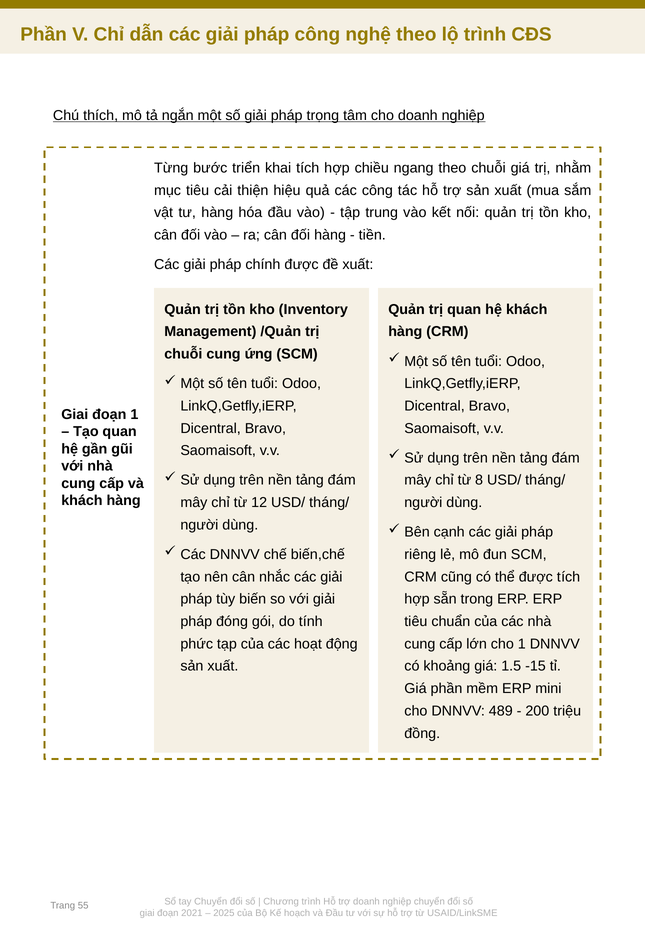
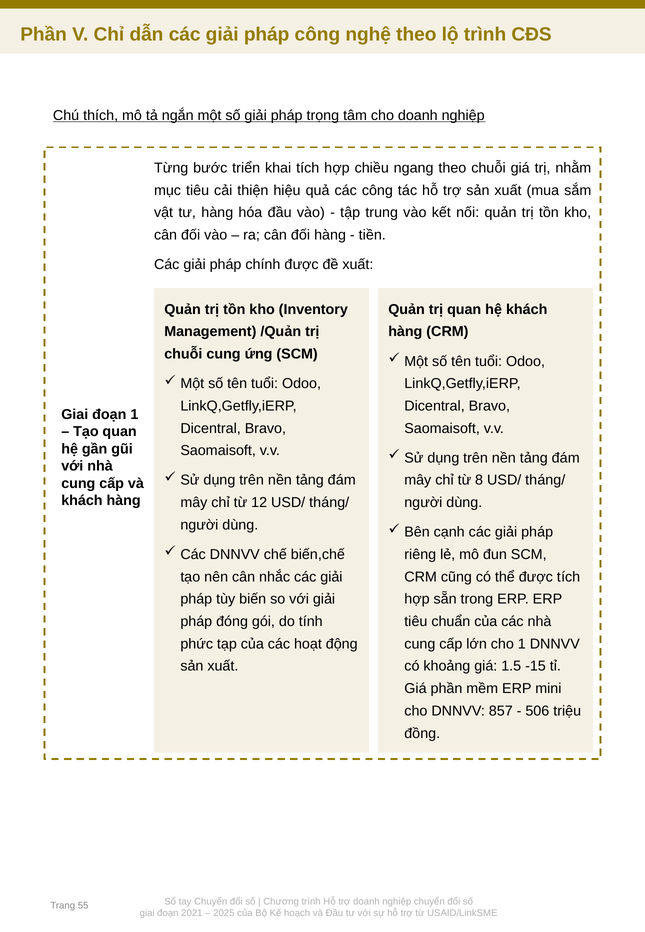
489: 489 -> 857 (501, 711)
200: 200 -> 506 (537, 711)
